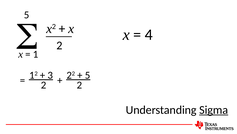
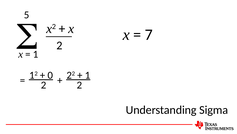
4: 4 -> 7 (149, 35)
3: 3 -> 0 (50, 75)
5: 5 -> 1 (88, 75)
Sigma underline: present -> none (214, 109)
